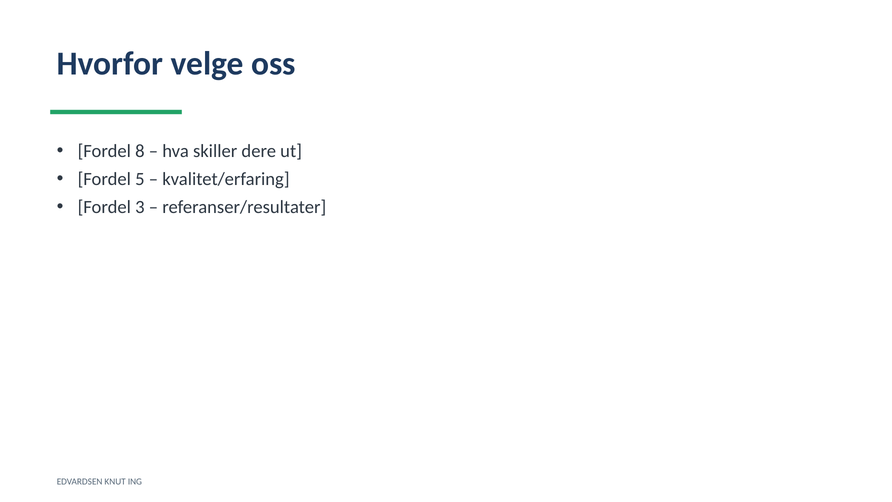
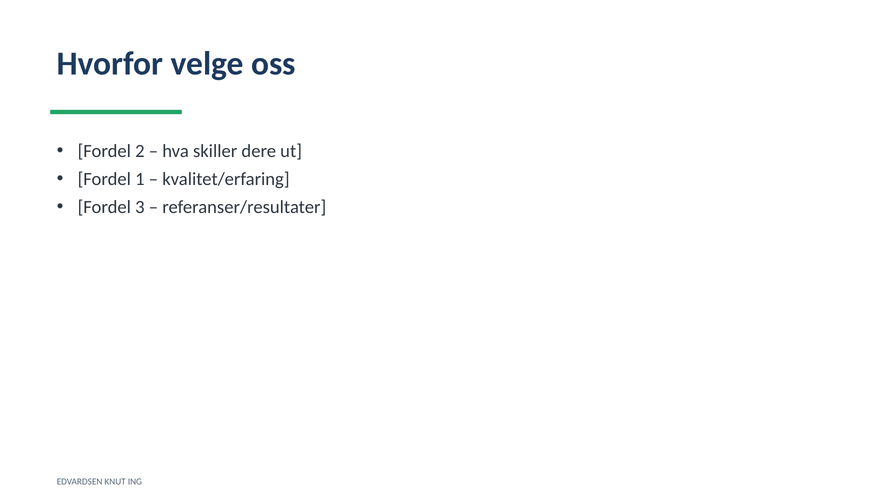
8: 8 -> 2 (140, 151)
5: 5 -> 1 (140, 179)
